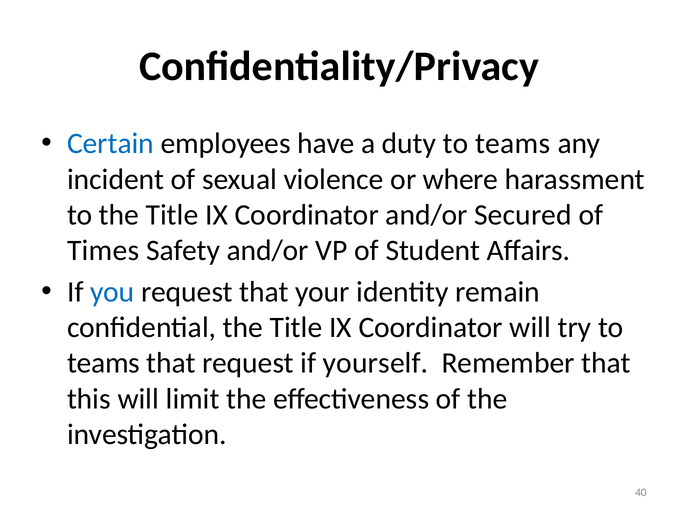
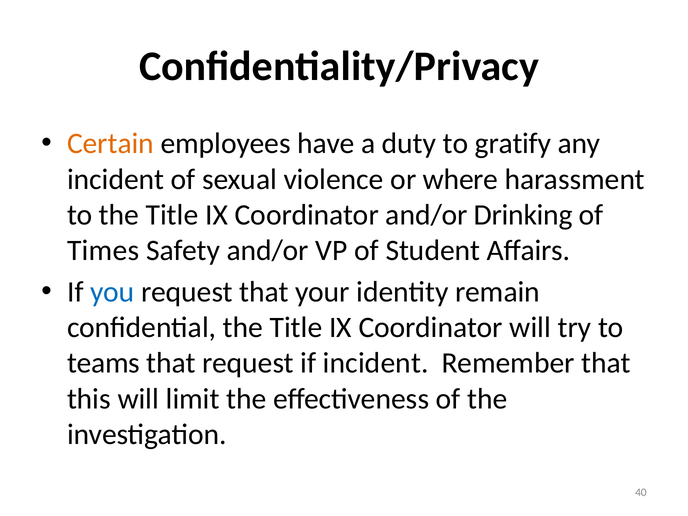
Certain colour: blue -> orange (111, 144)
duty to teams: teams -> gratify (513, 144)
Secured: Secured -> Drinking (523, 215)
if yourself: yourself -> incident (376, 363)
